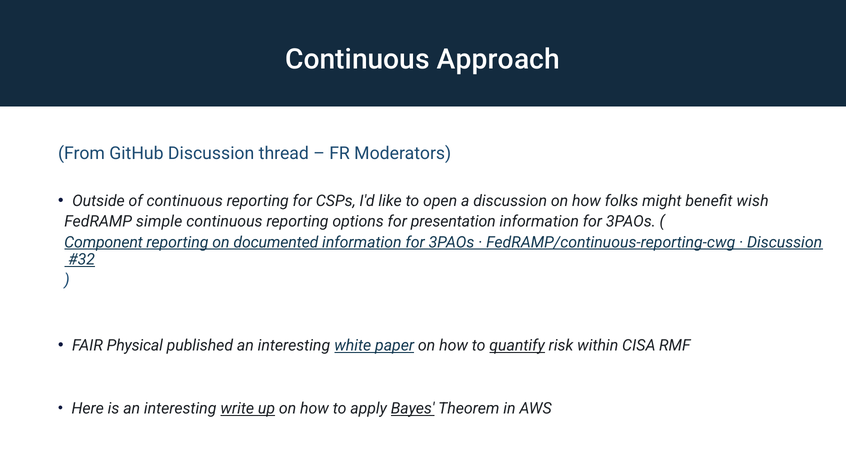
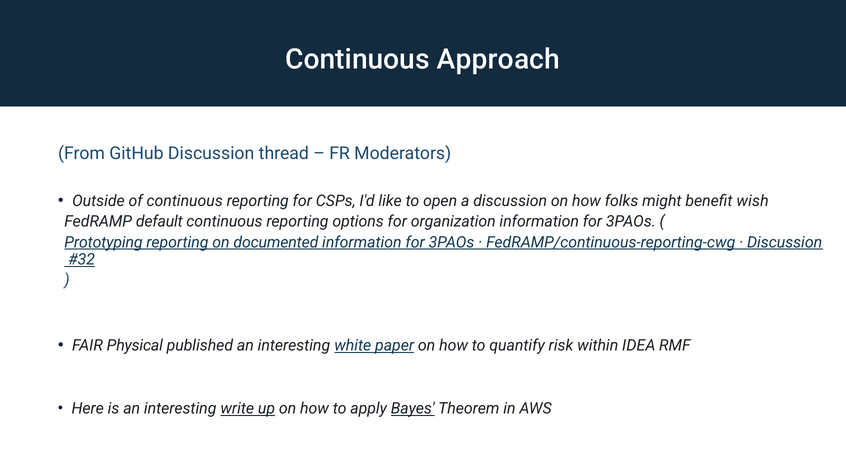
simple: simple -> default (159, 222)
presentation: presentation -> organization (453, 222)
Component: Component -> Prototyping (103, 242)
quantify underline: present -> none (517, 346)
CISA: CISA -> IDEA (639, 346)
